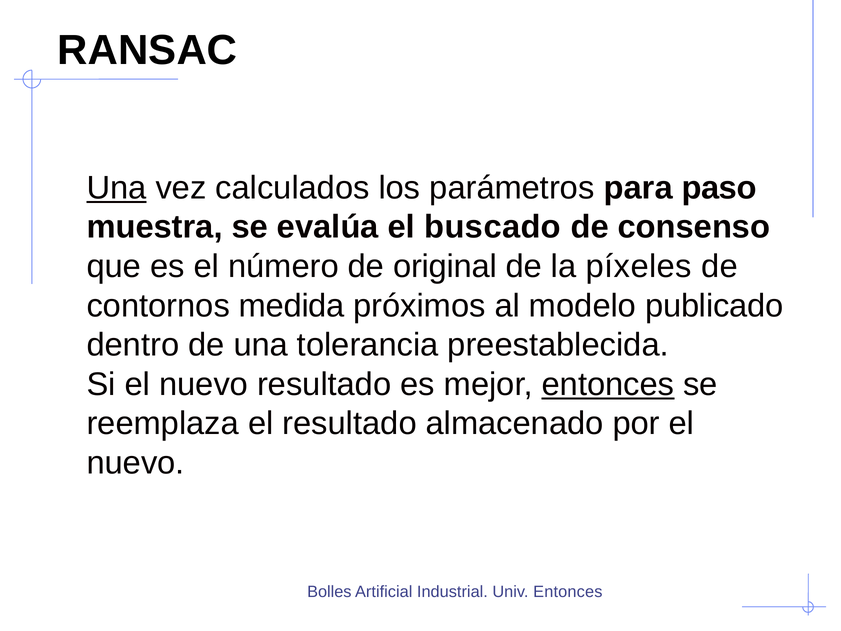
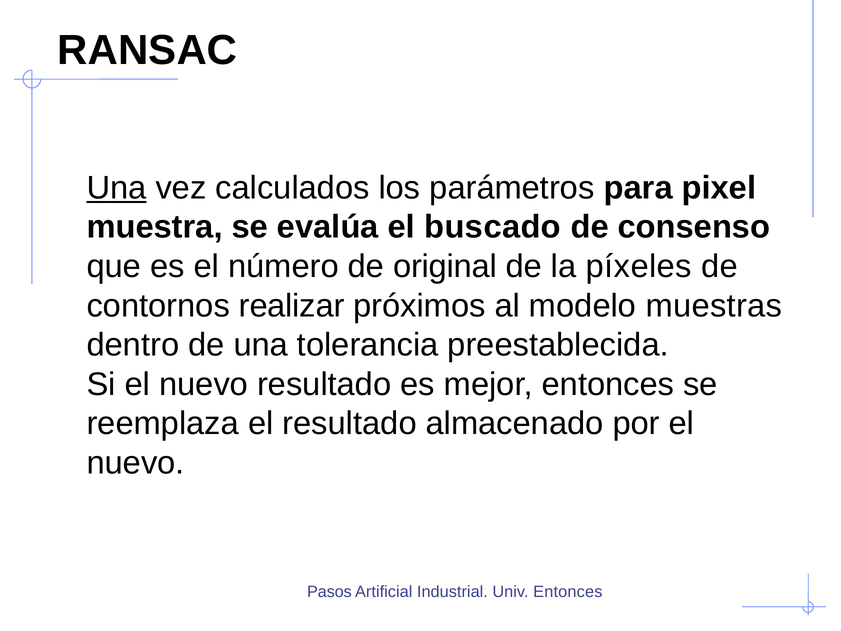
paso: paso -> pixel (719, 188)
medida: medida -> realizar (292, 306)
publicado: publicado -> muestras (714, 306)
entonces underline: present -> none (608, 384)
Bolles: Bolles -> Pasos (329, 592)
